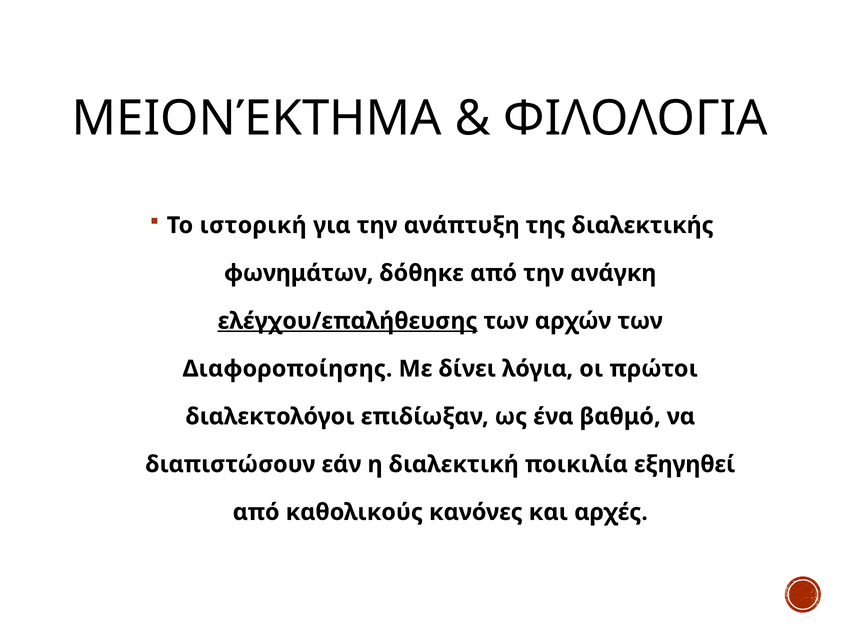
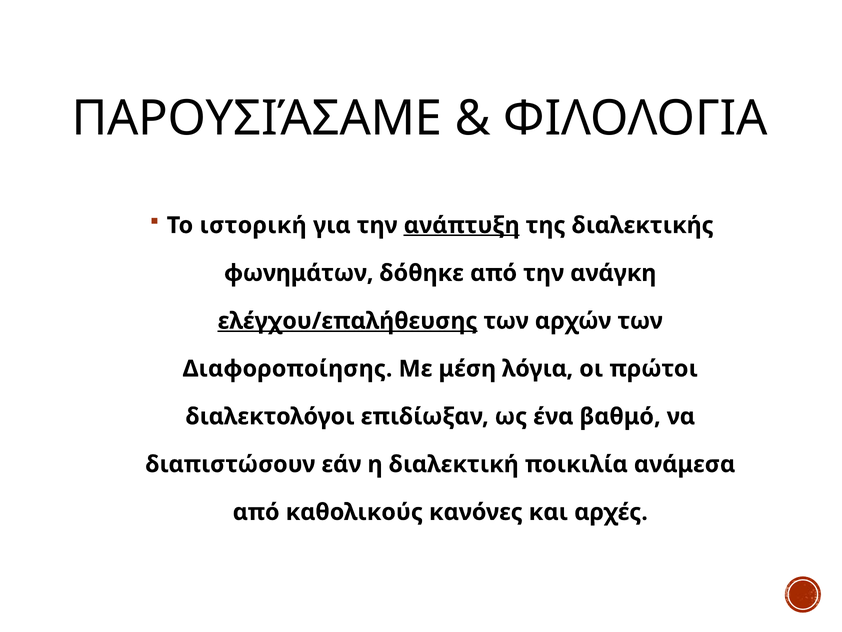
ΜΕΙΟΝΈΚΤΗΜΑ: ΜΕΙΟΝΈΚΤΗΜΑ -> ΠΑΡΟΥΣΙΆΣΑΜΕ (257, 118)
ανάπτυξη underline: none -> present (462, 225)
δίνει: δίνει -> μέση (467, 368)
εξηγηθεί: εξηγηθεί -> ανάμεσα (685, 464)
